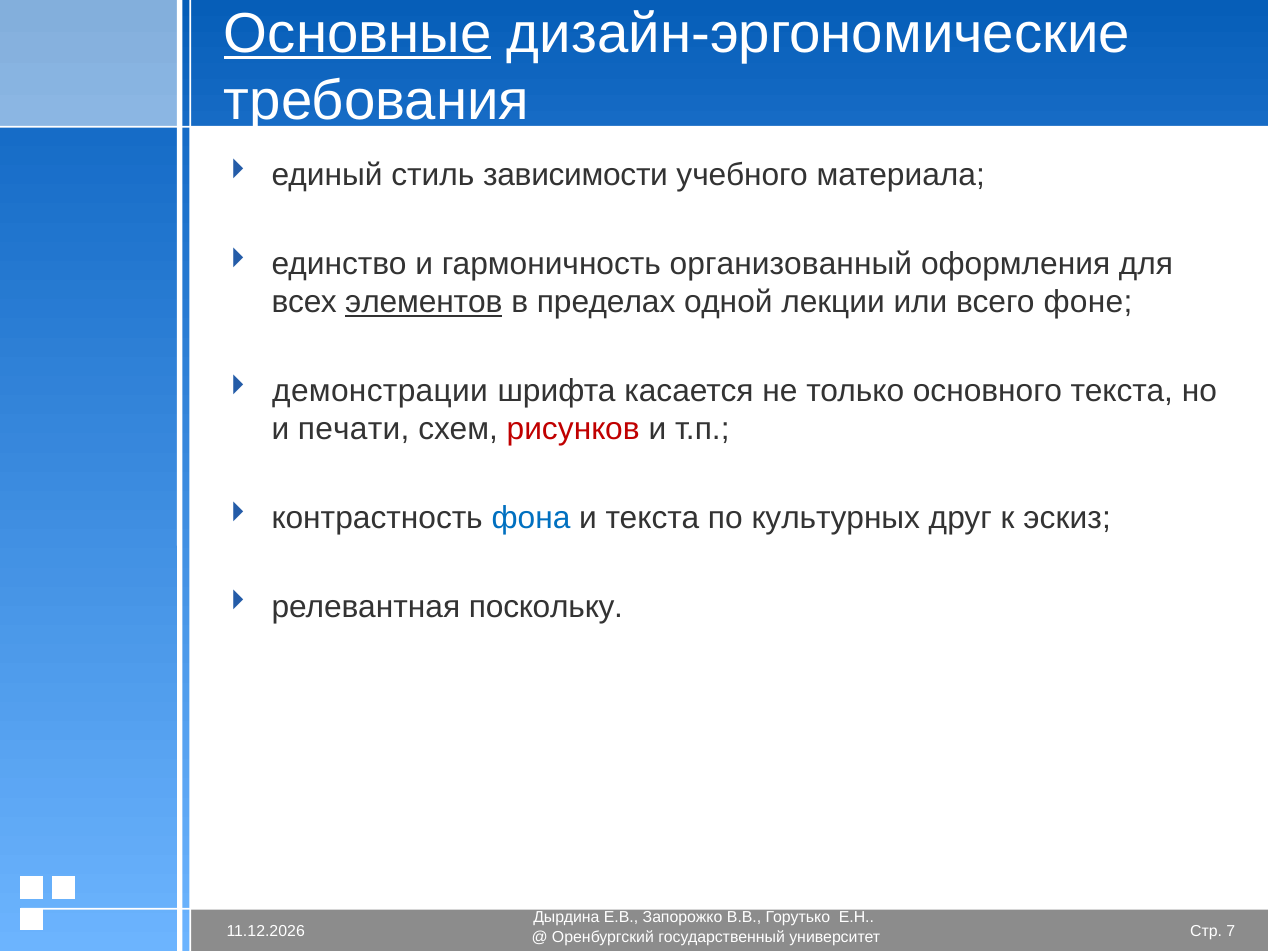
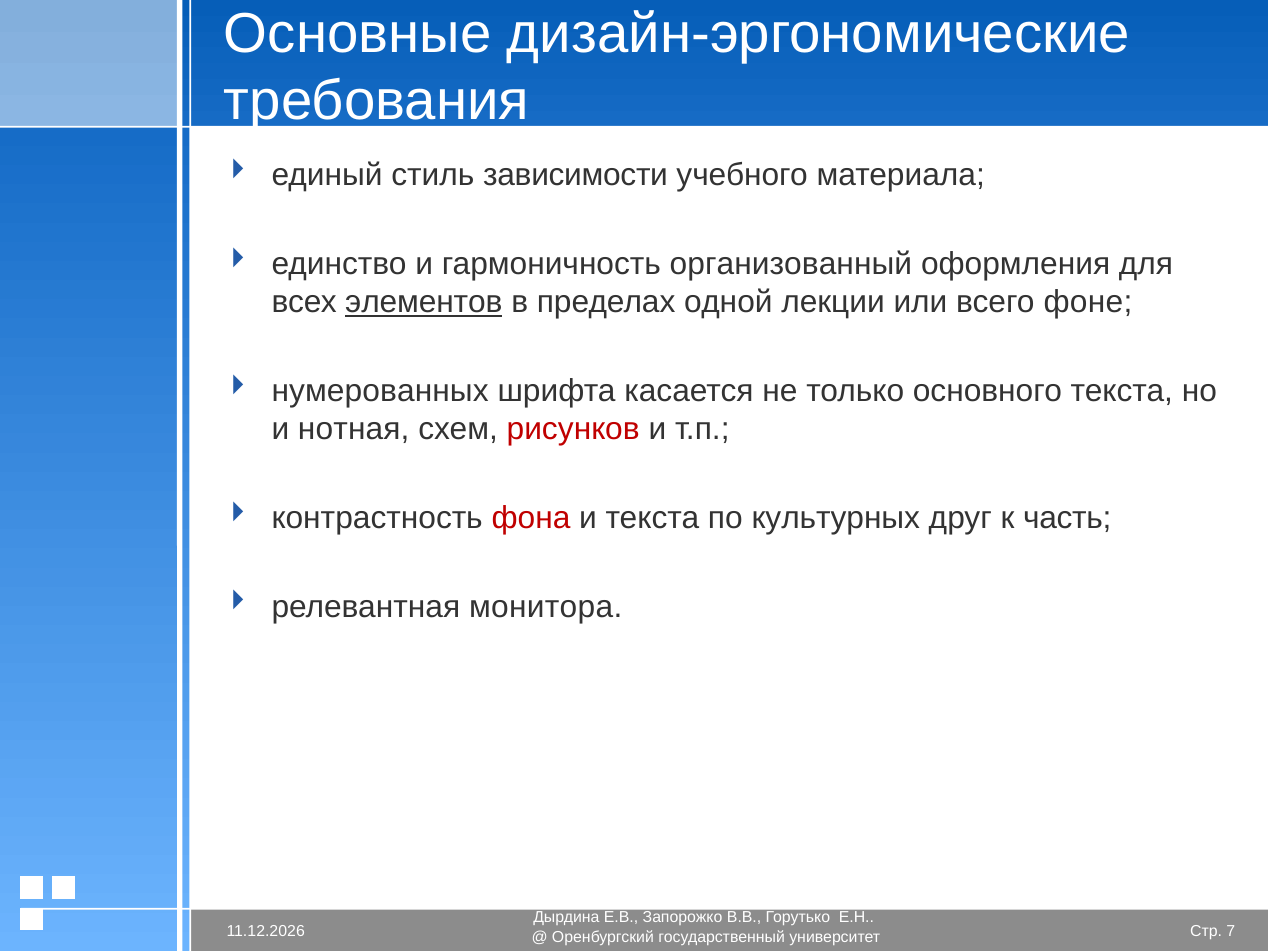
Основные underline: present -> none (358, 34)
демонстрации: демонстрации -> нумерованных (380, 391)
печати: печати -> нотная (354, 429)
фона colour: blue -> red (531, 518)
эскиз: эскиз -> часть (1067, 518)
поскольку: поскольку -> монитора (546, 607)
